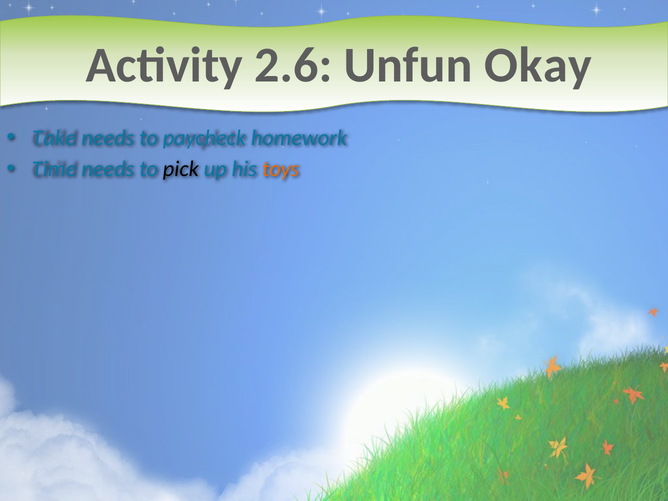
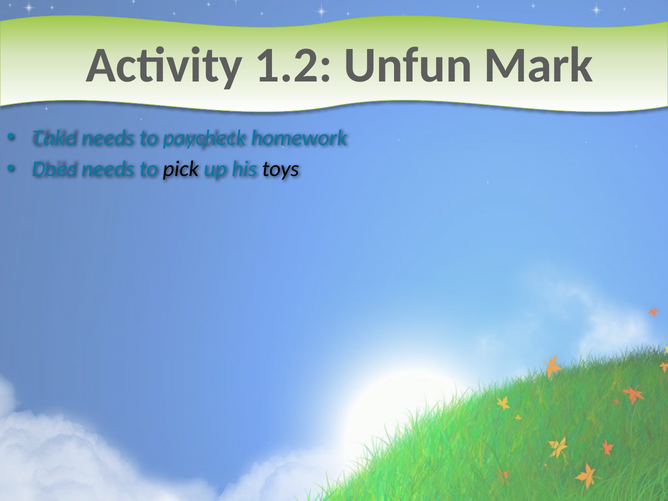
2.6: 2.6 -> 1.2 (293, 65)
Okay: Okay -> Mark (538, 65)
Time: Time -> Does (54, 169)
toys colour: orange -> black (281, 169)
